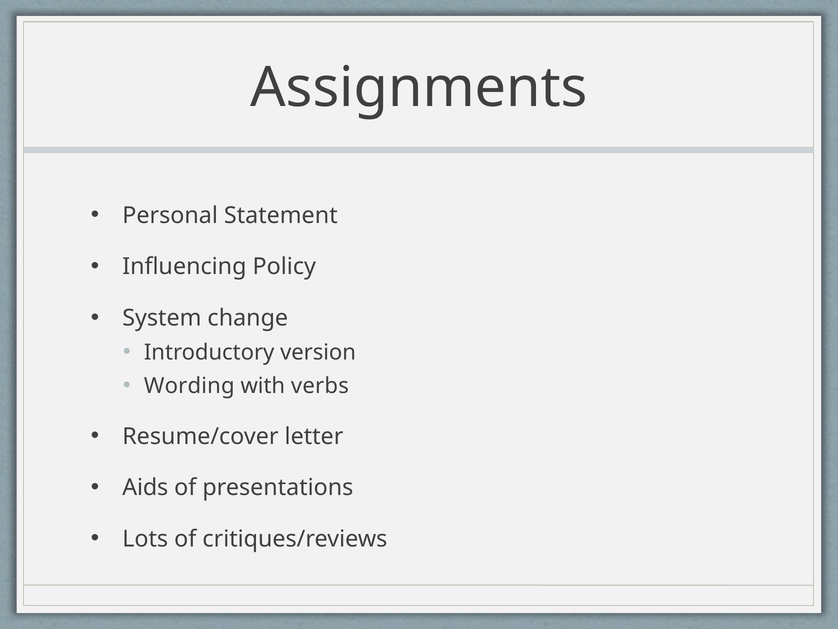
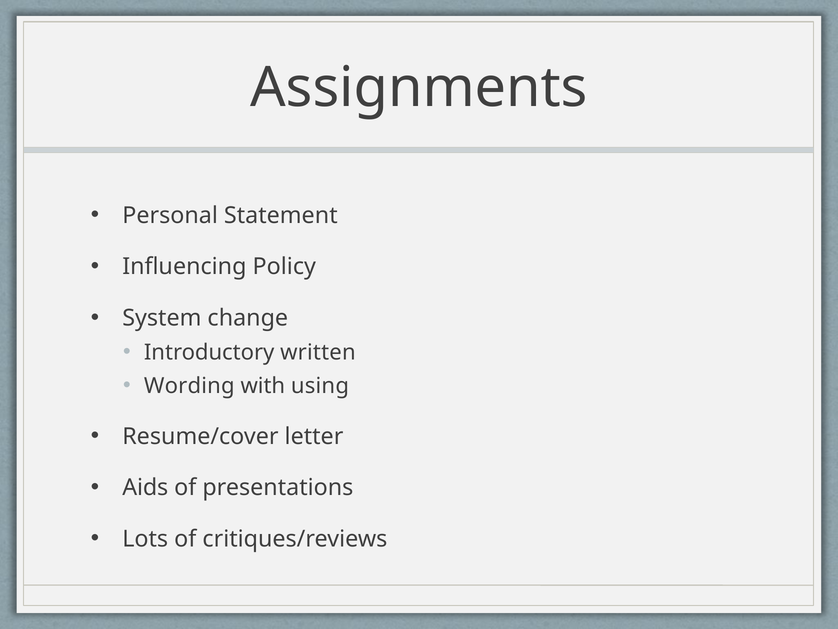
version: version -> written (318, 352)
verbs: verbs -> using (320, 385)
